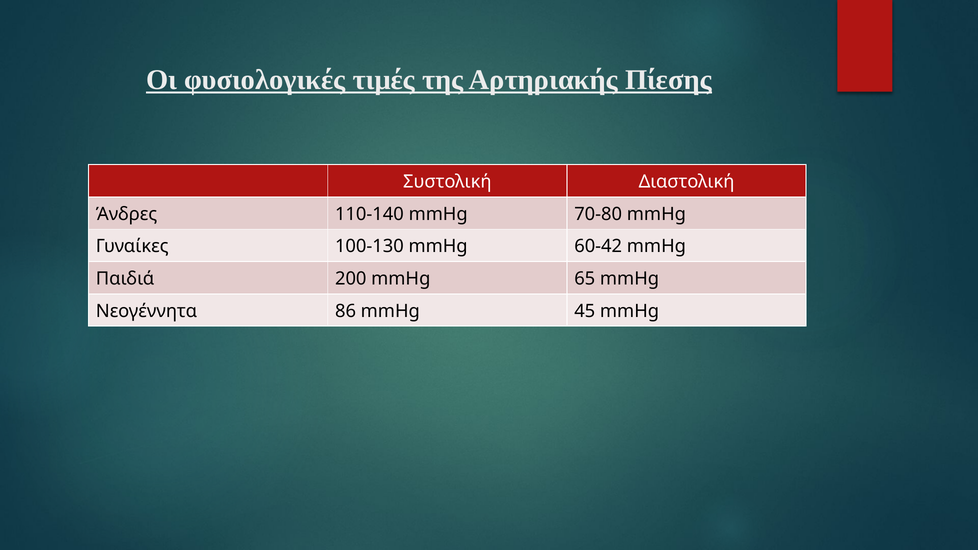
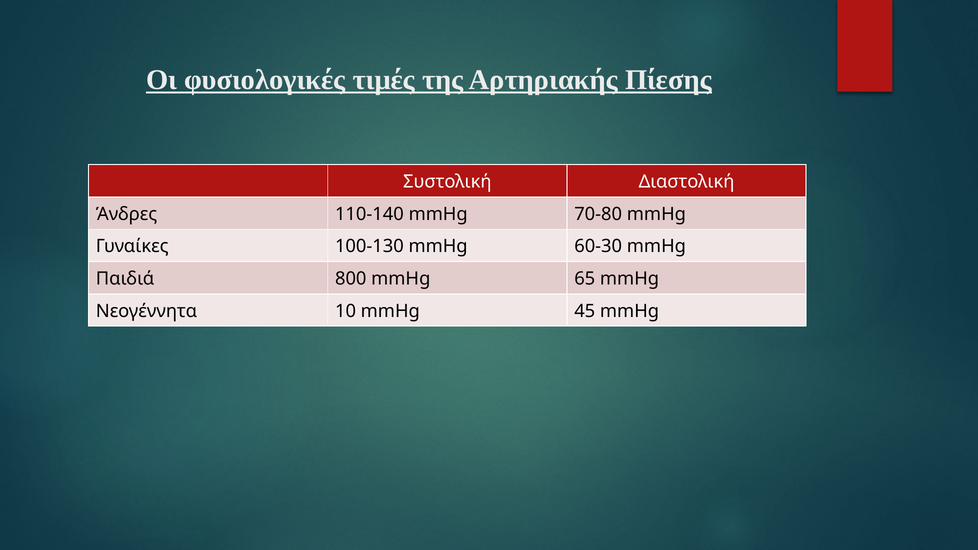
60-42: 60-42 -> 60-30 (598, 246)
200: 200 -> 800 (351, 279)
86: 86 -> 10 (346, 311)
